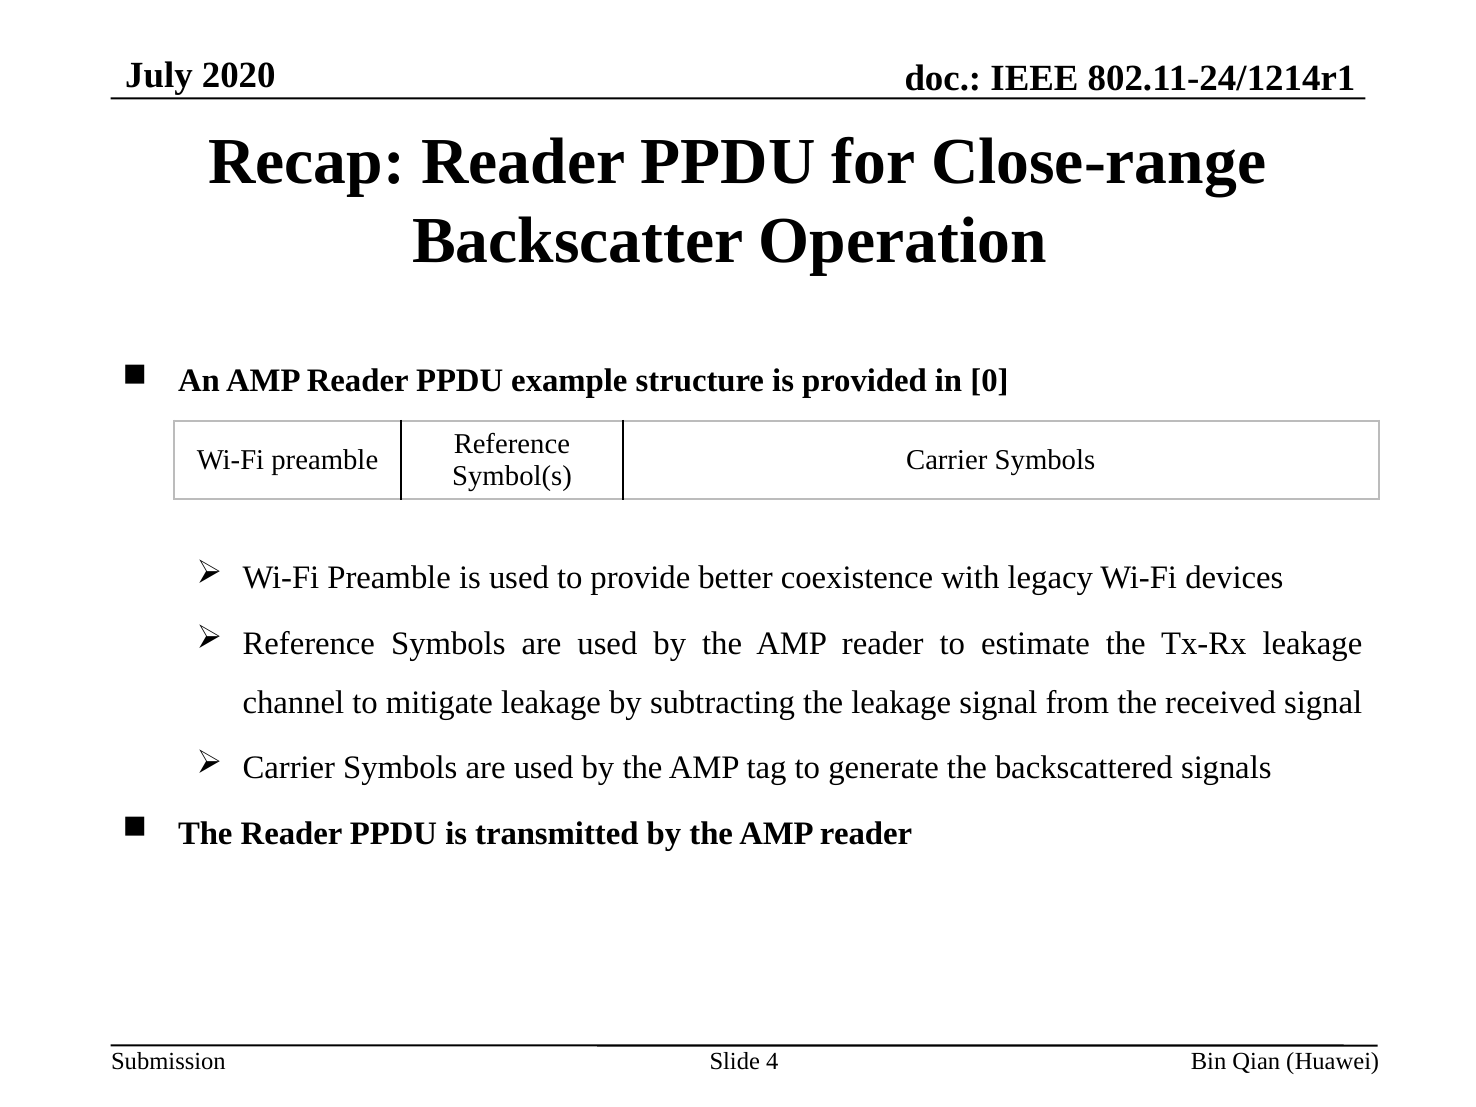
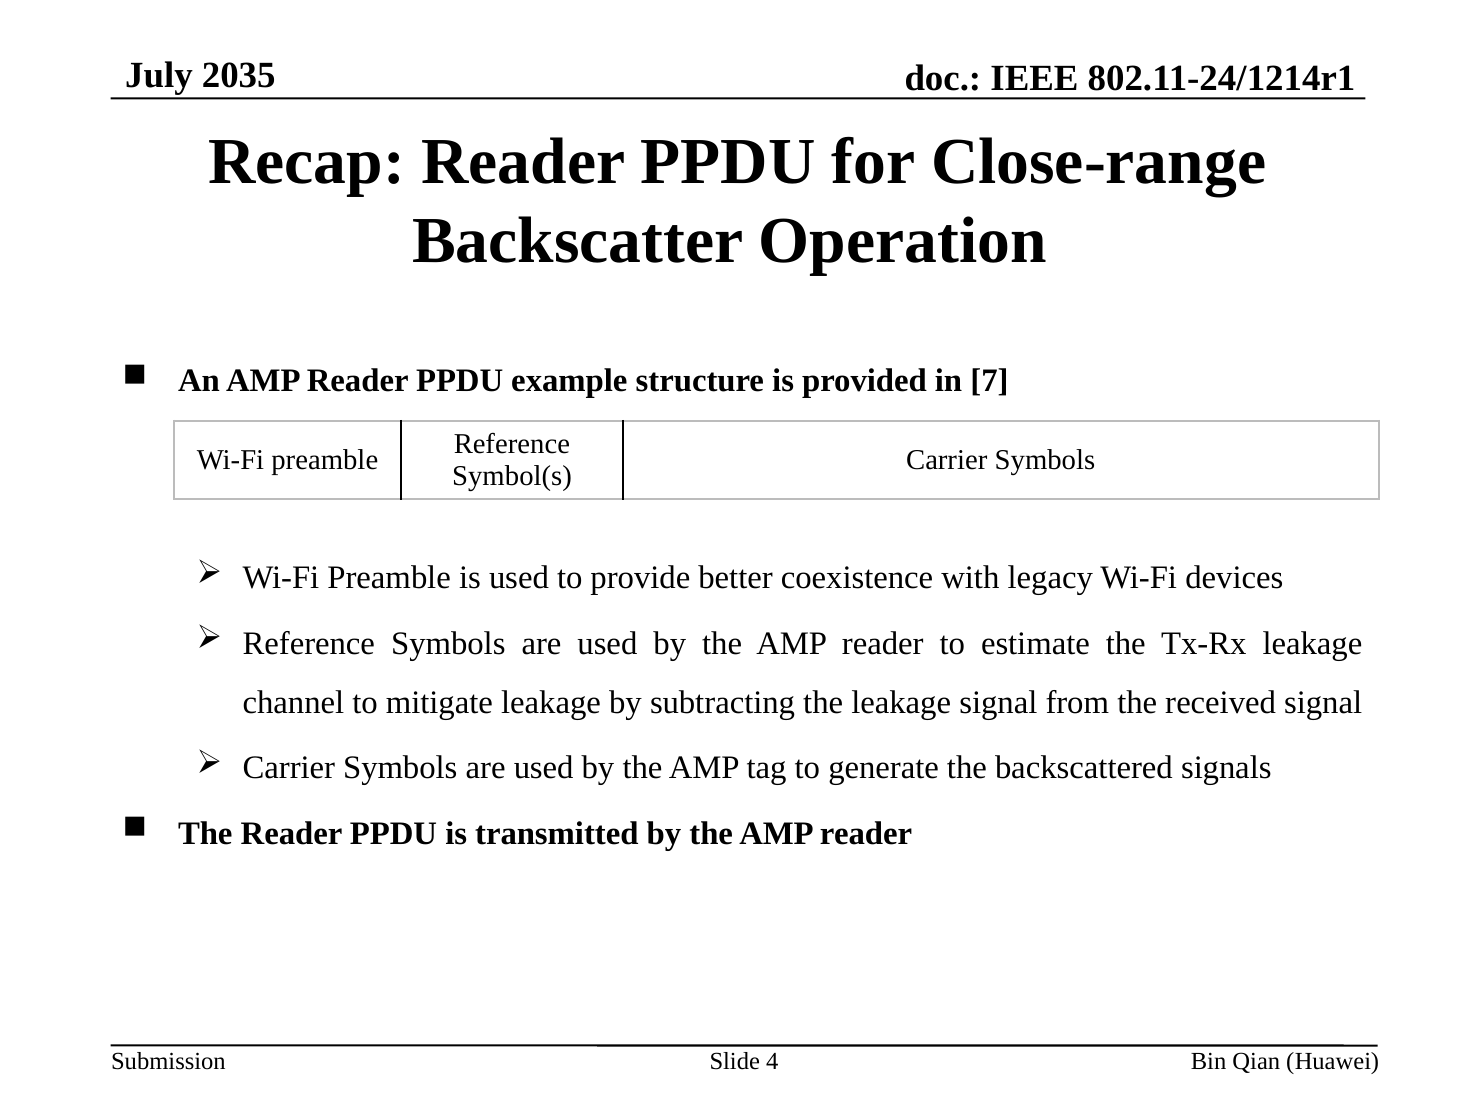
2020: 2020 -> 2035 (239, 76)
0: 0 -> 7 (989, 381)
